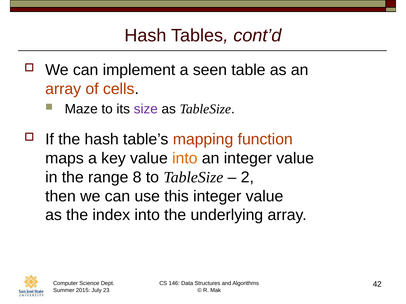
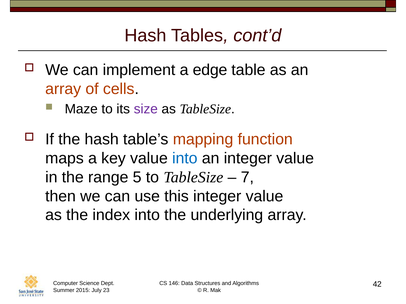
seen: seen -> edge (210, 70)
into colour: orange -> blue (185, 159)
8: 8 -> 5 (137, 178)
2: 2 -> 7 (247, 178)
